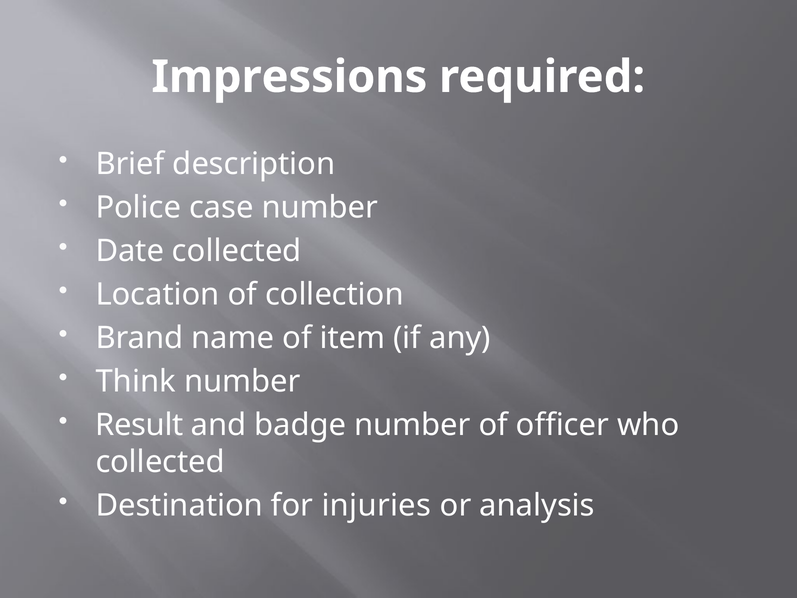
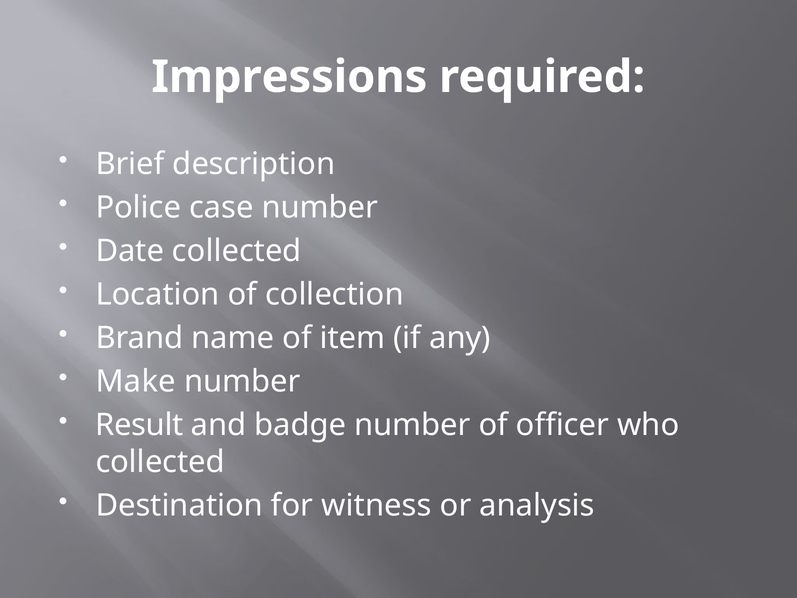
Think: Think -> Make (136, 381)
injuries: injuries -> witness (376, 505)
